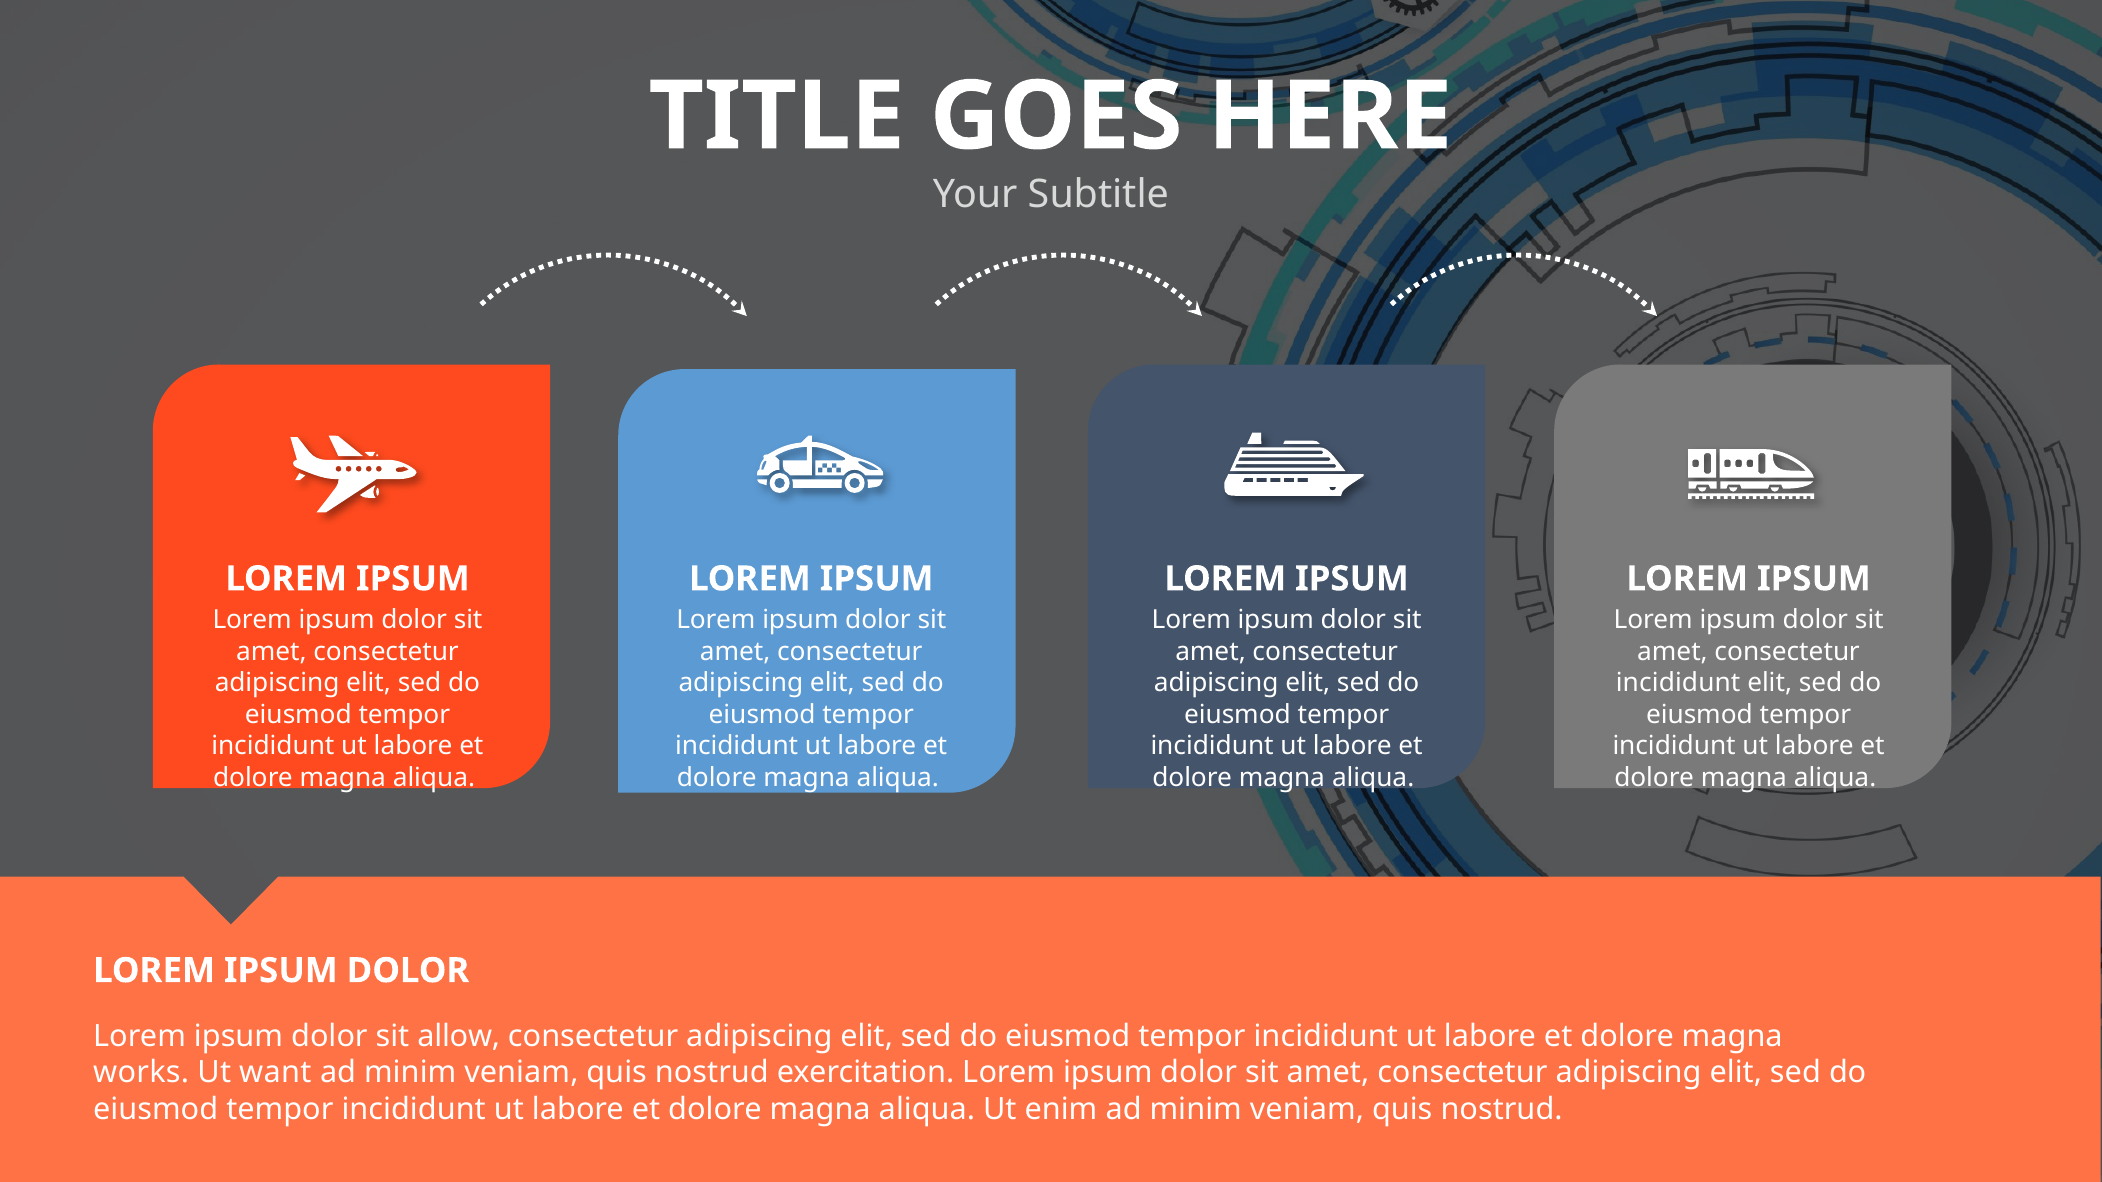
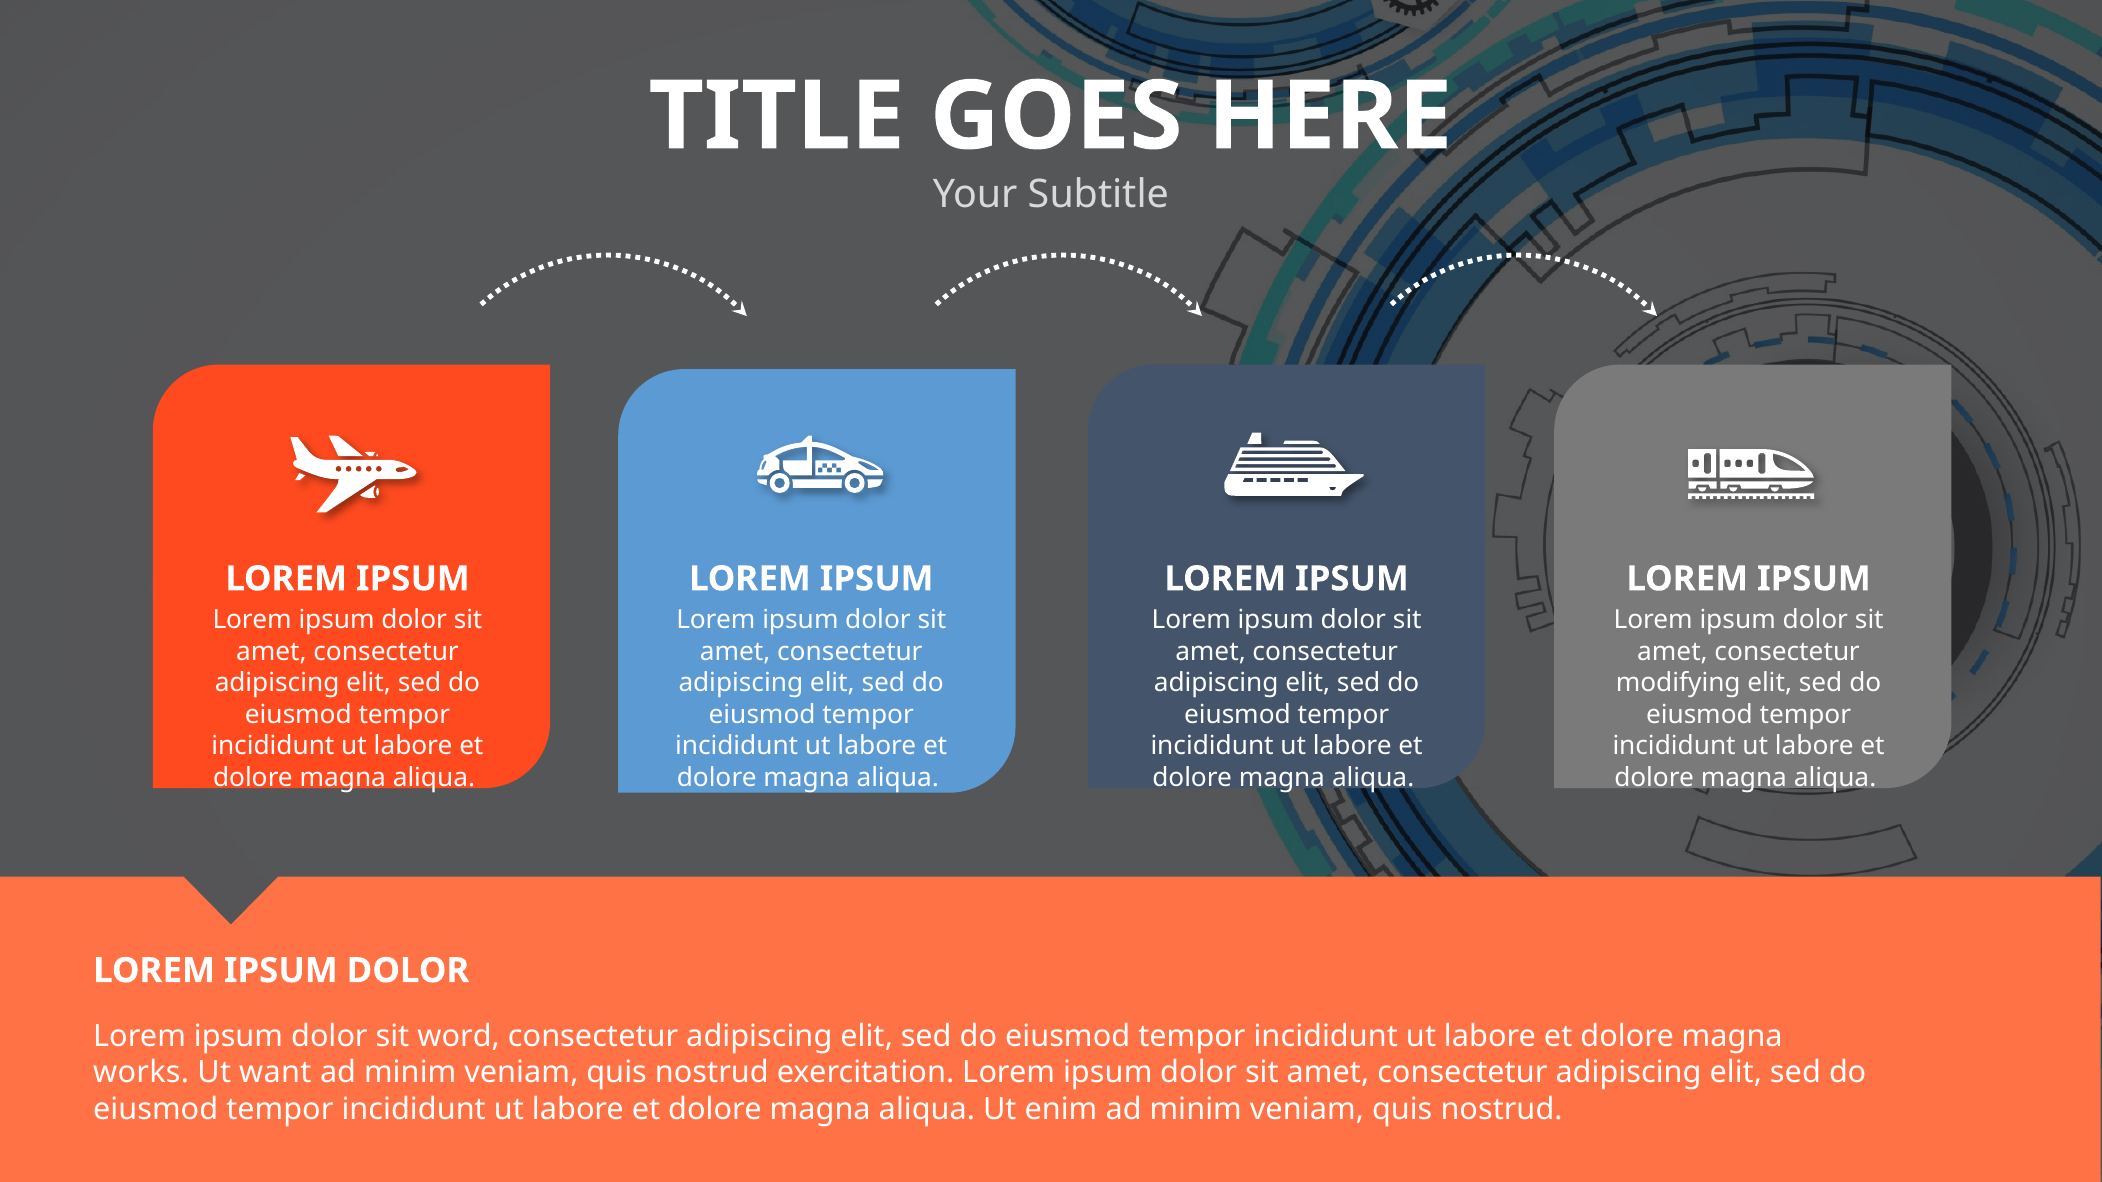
incididunt: incididunt -> modifying (1678, 684)
allow: allow -> word (459, 1036)
